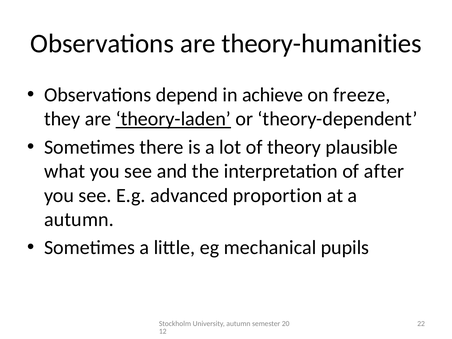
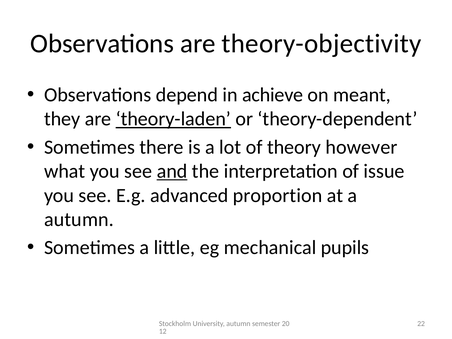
theory-humanities: theory-humanities -> theory-objectivity (321, 44)
freeze: freeze -> meant (362, 95)
plausible: plausible -> however (362, 147)
and underline: none -> present (172, 171)
after: after -> issue (384, 171)
